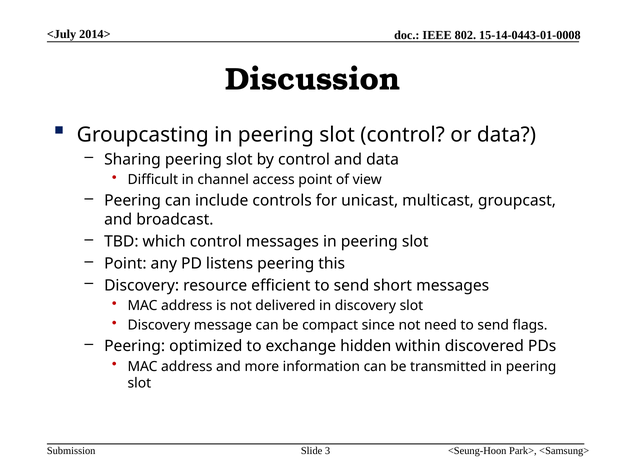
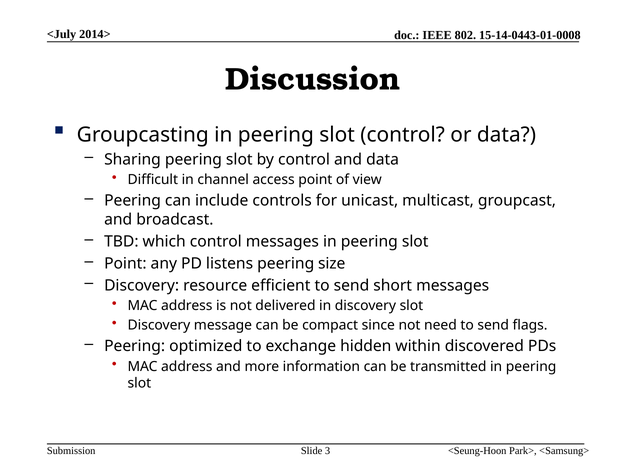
this: this -> size (332, 263)
